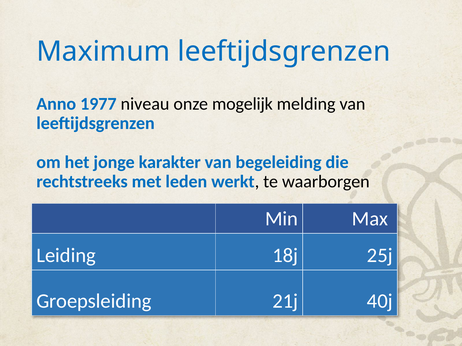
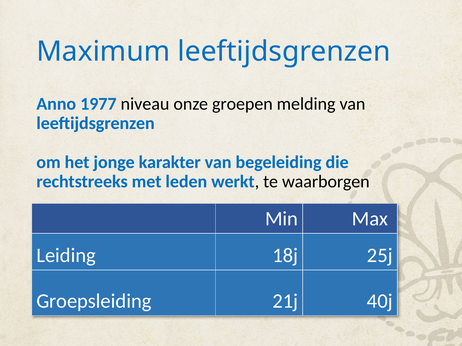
mogelijk: mogelijk -> groepen (242, 104)
